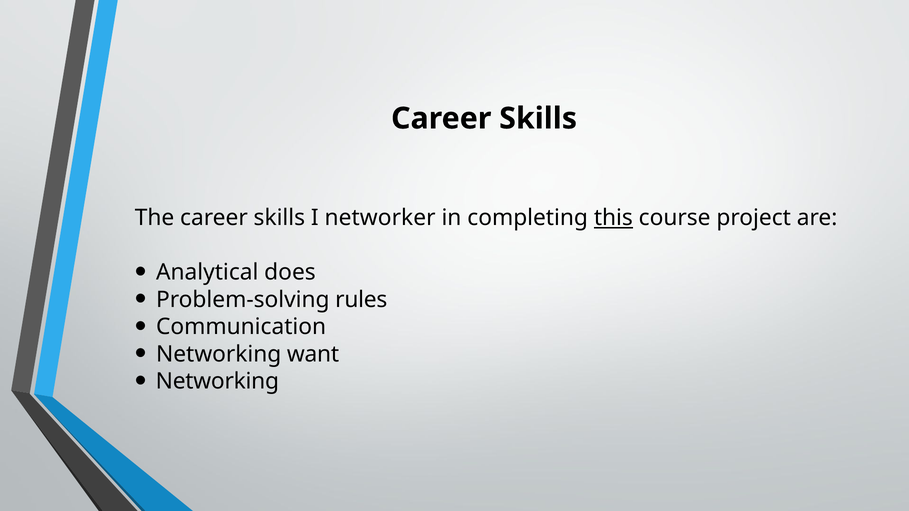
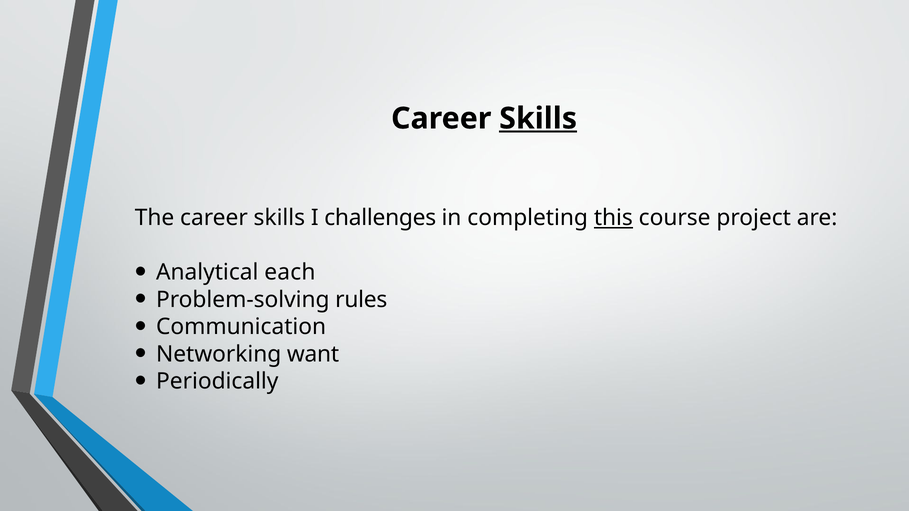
Skills underline: none -> present (538, 119)
networker: networker -> challenges (380, 218)
does: does -> each (290, 273)
Networking: Networking -> Periodically (217, 382)
